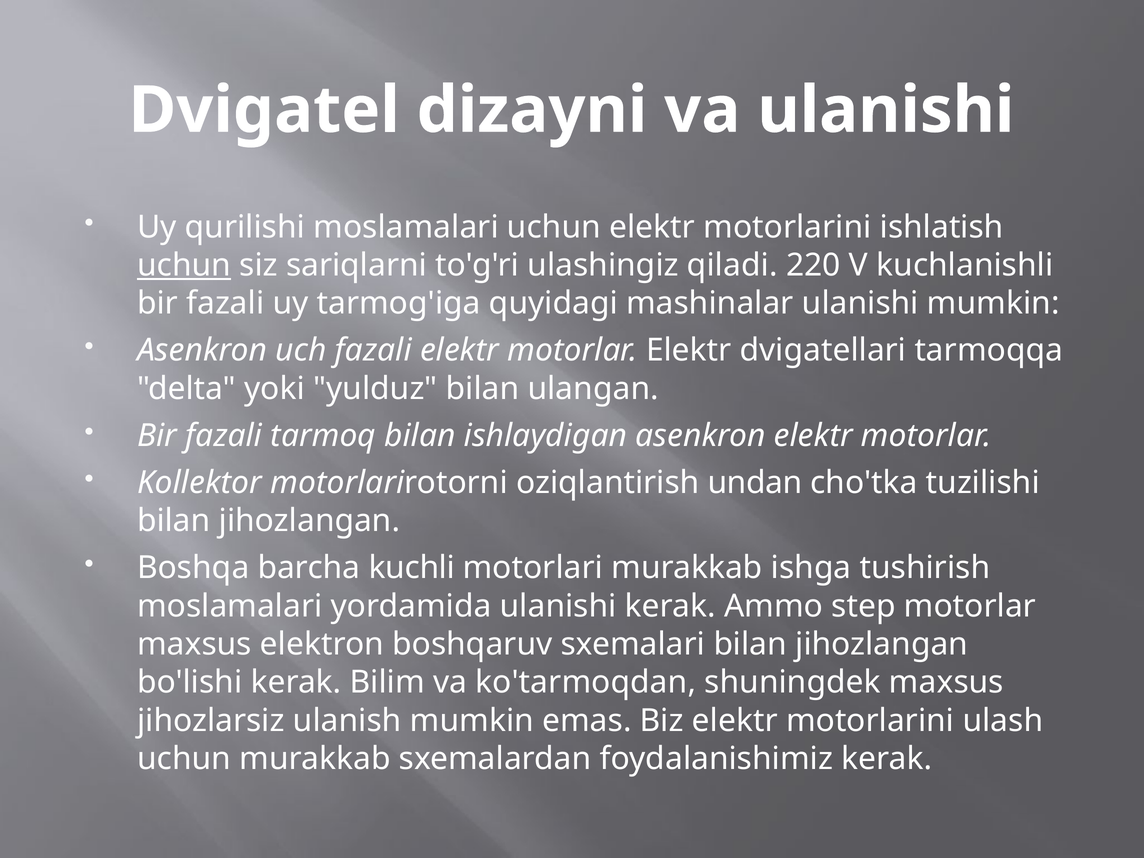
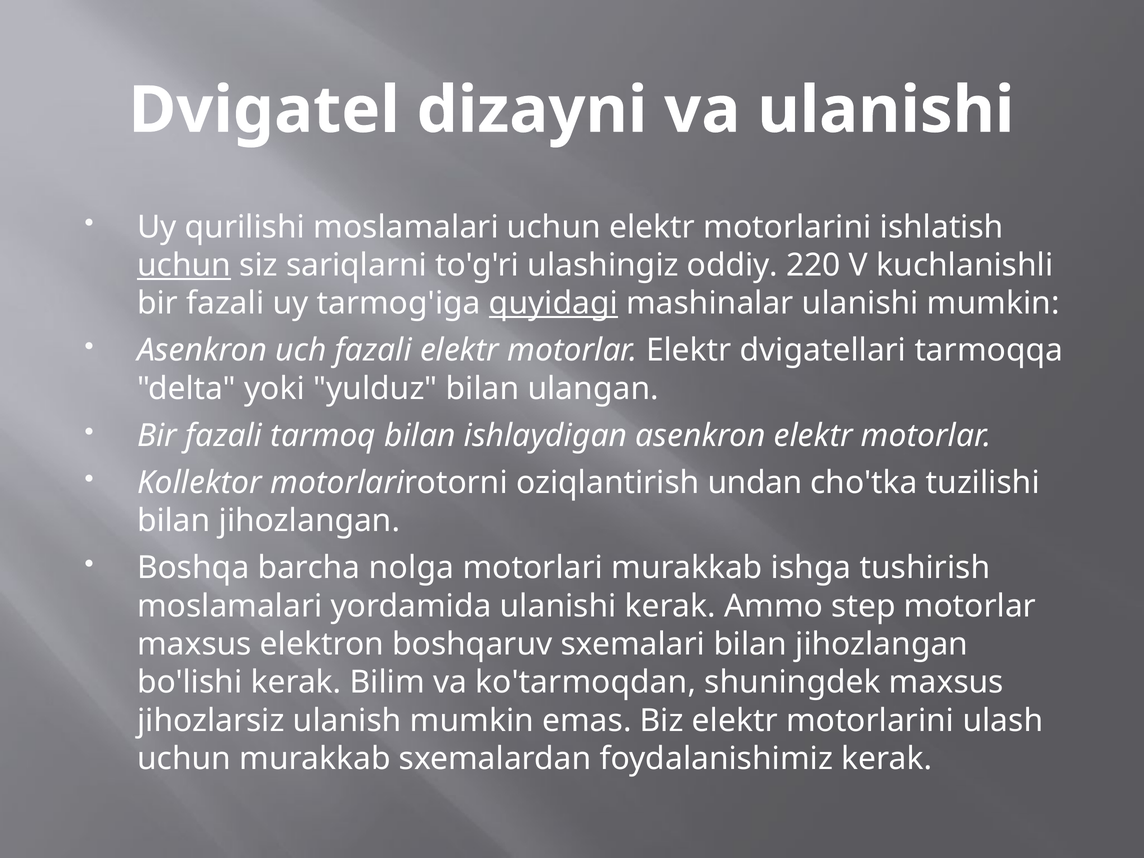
qiladi: qiladi -> oddiy (732, 265)
quyidagi underline: none -> present (553, 303)
kuchli: kuchli -> nolga (412, 568)
